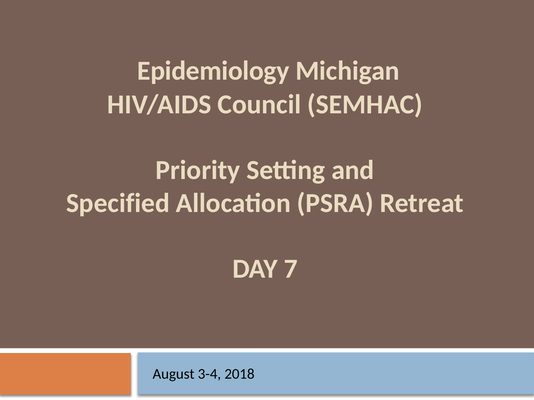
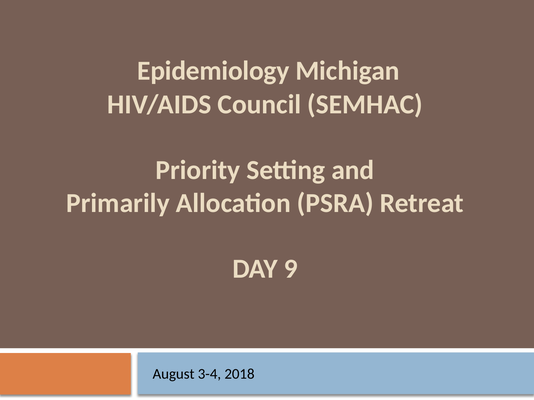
Specified: Specified -> Primarily (118, 203)
7: 7 -> 9 (291, 269)
